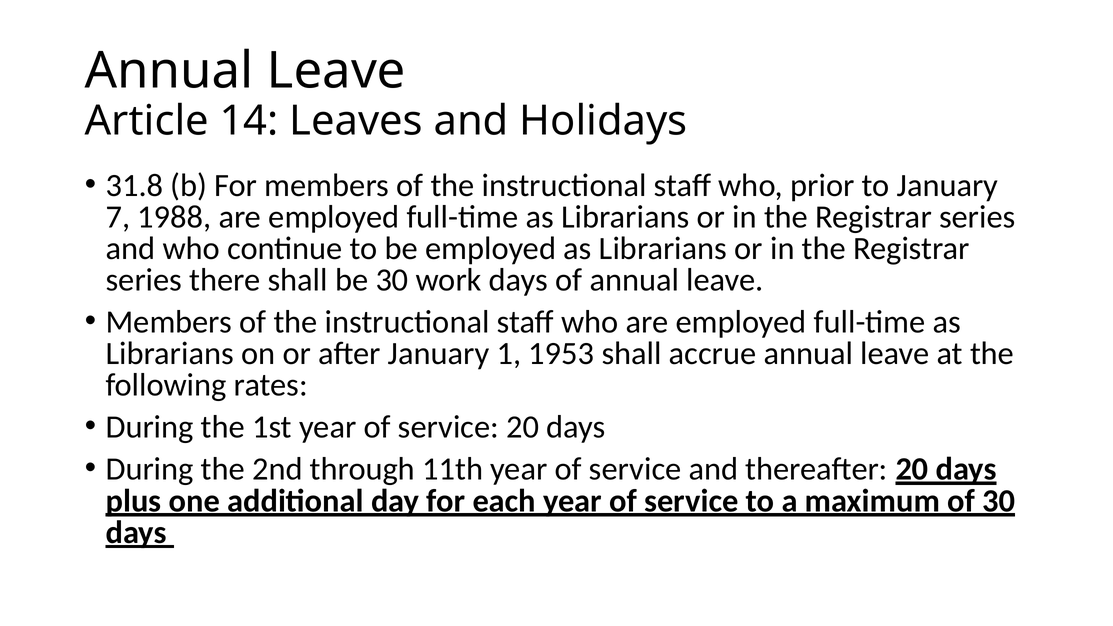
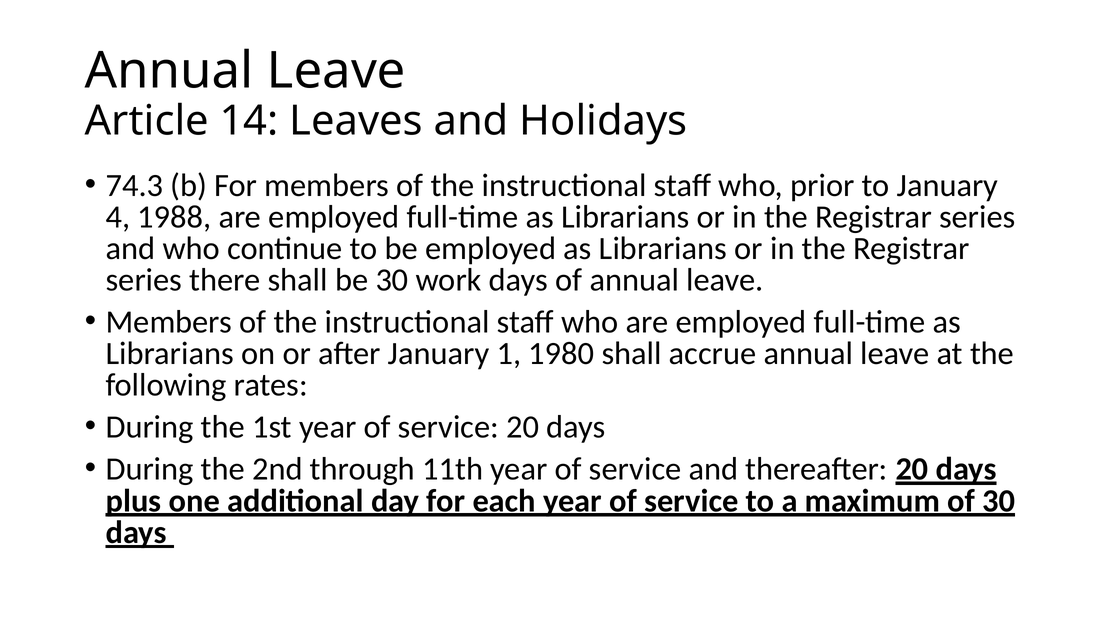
31.8: 31.8 -> 74.3 (134, 185)
7: 7 -> 4 (118, 217)
1953: 1953 -> 1980 (561, 354)
